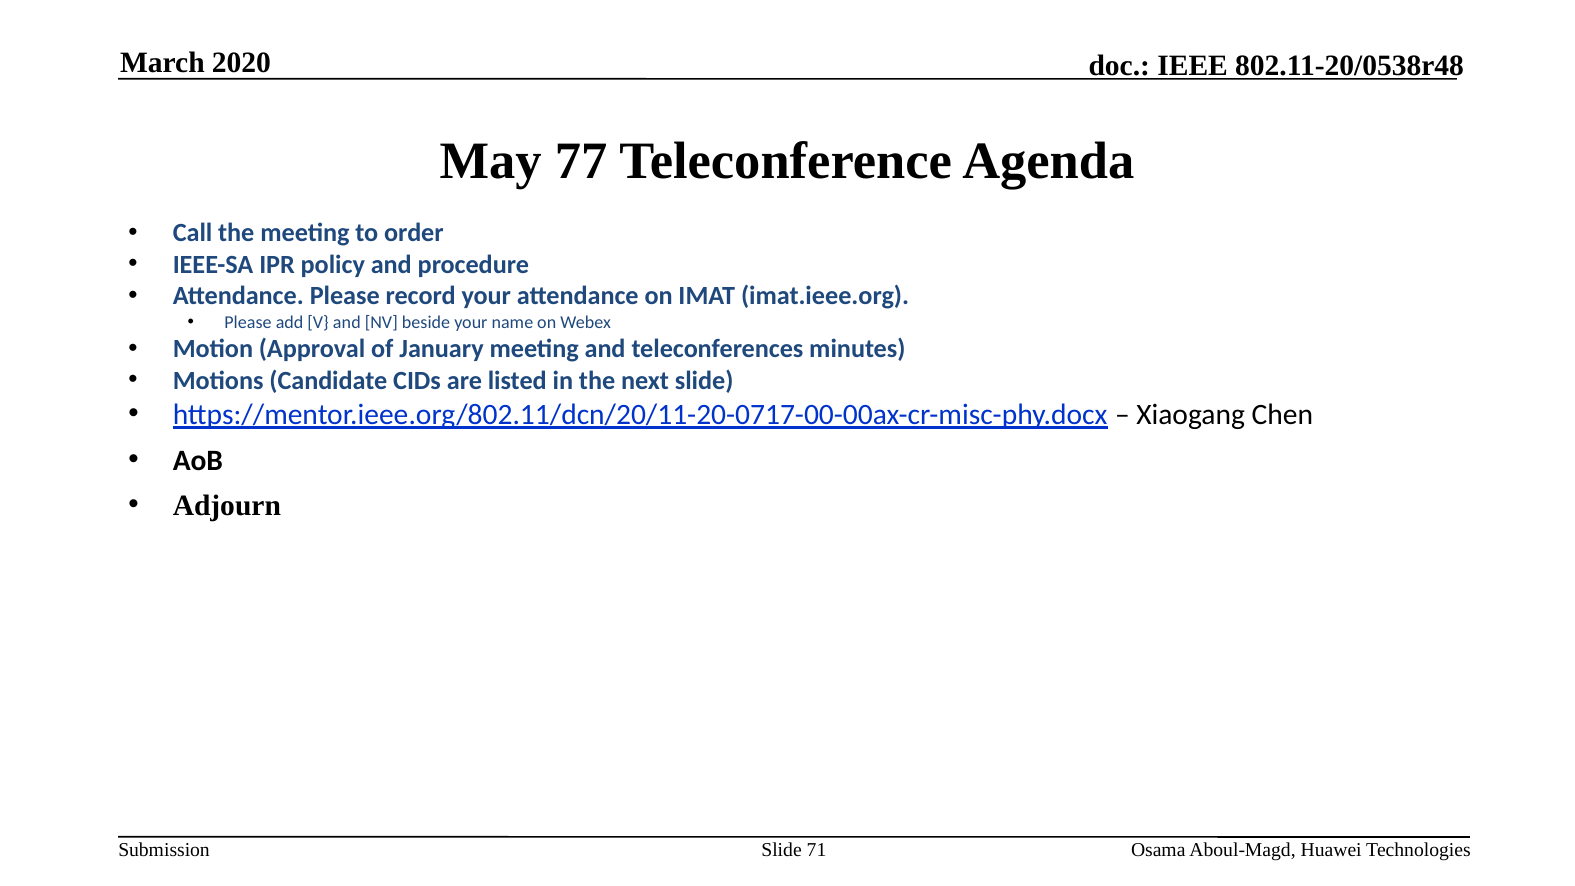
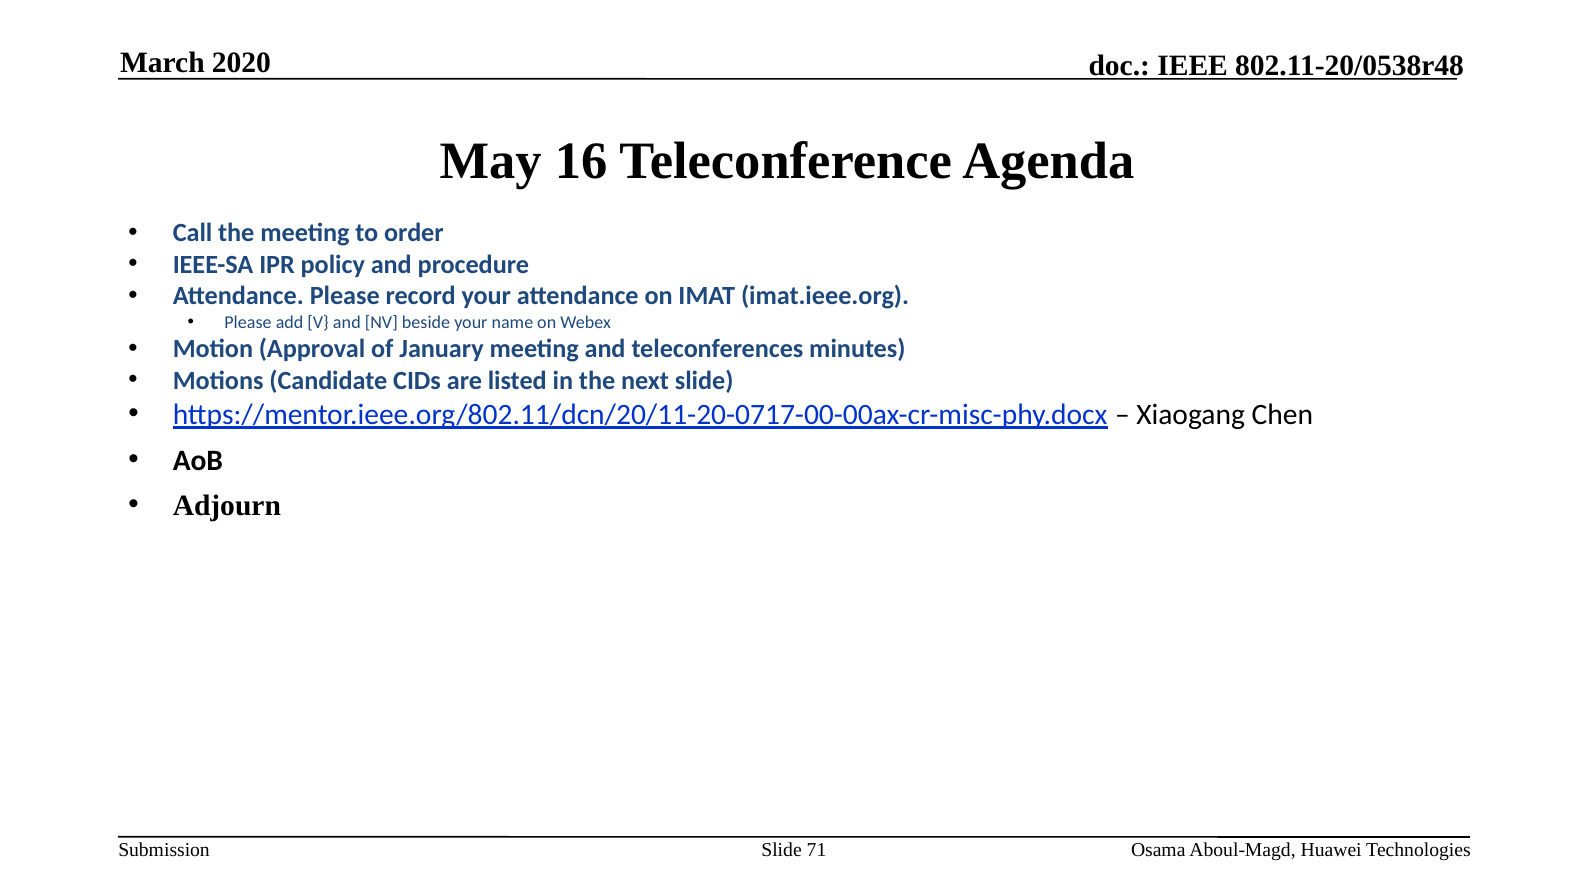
77: 77 -> 16 (581, 161)
